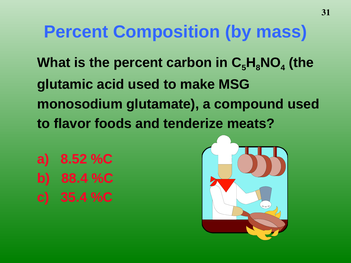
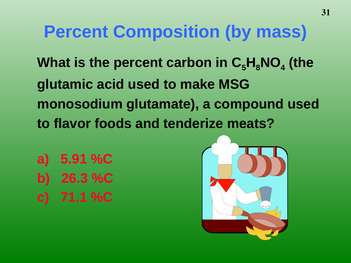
8.52: 8.52 -> 5.91 (74, 159)
88.4: 88.4 -> 26.3 (75, 178)
35.4: 35.4 -> 71.1 (74, 198)
